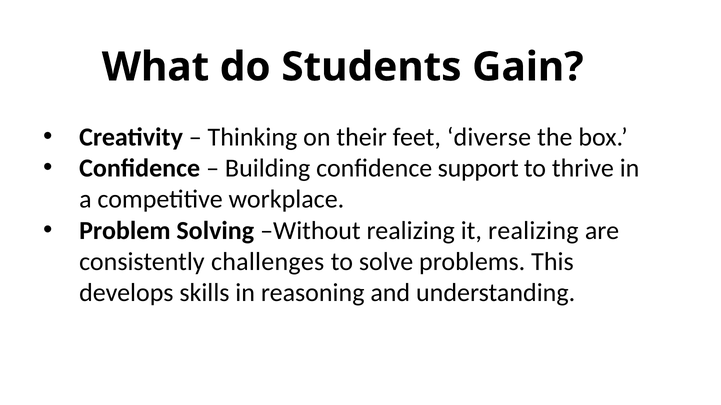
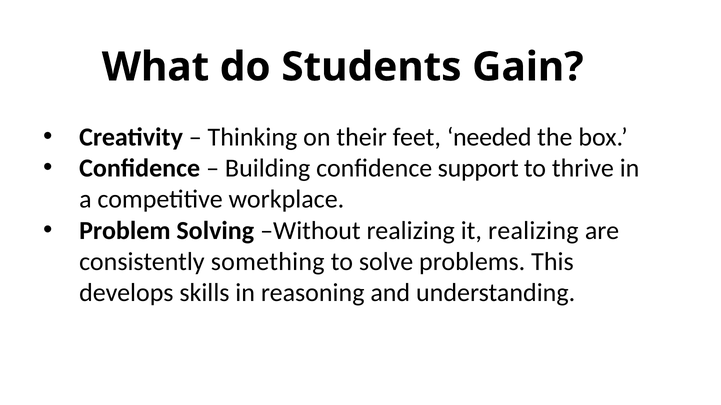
diverse: diverse -> needed (489, 137)
challenges: challenges -> something (268, 262)
